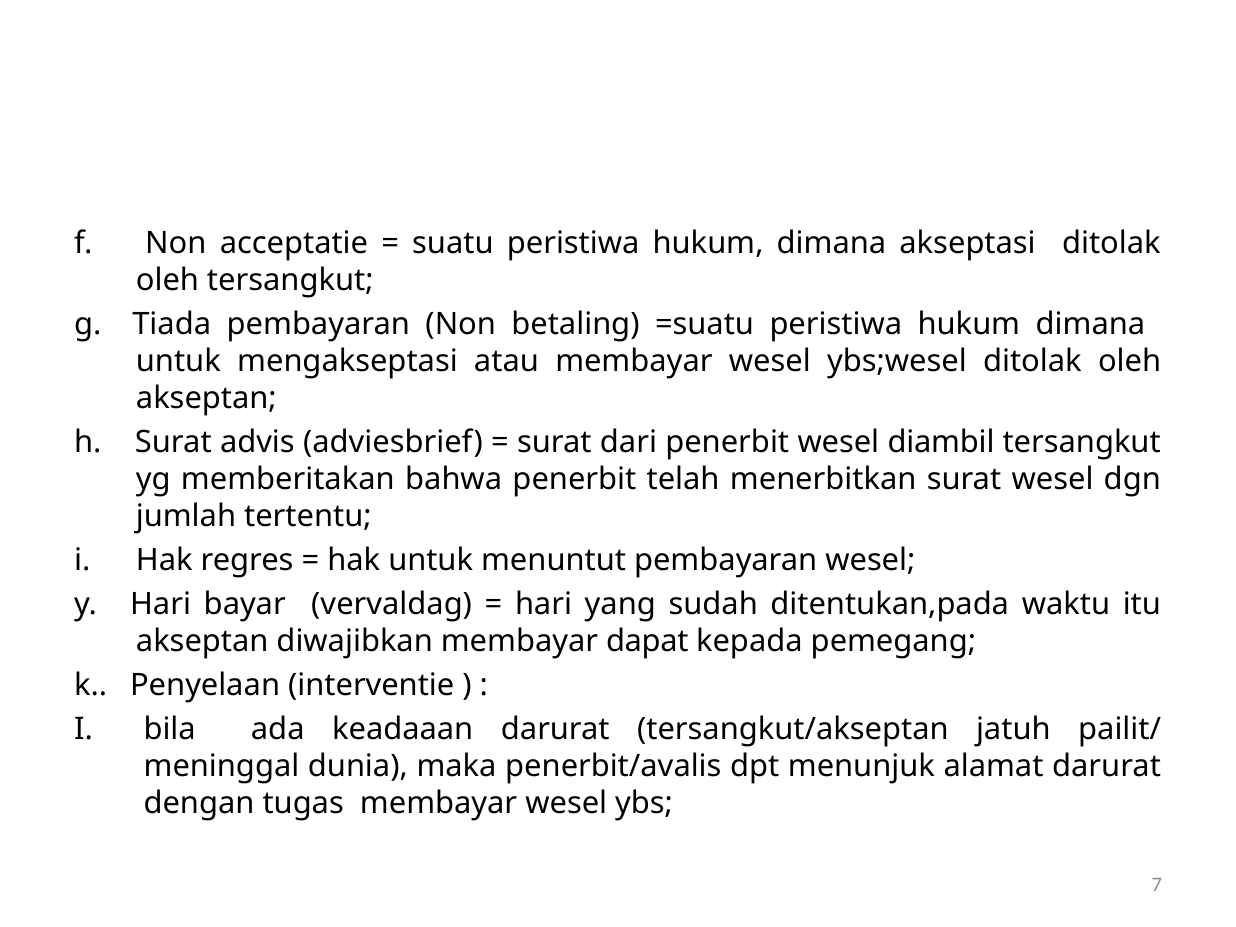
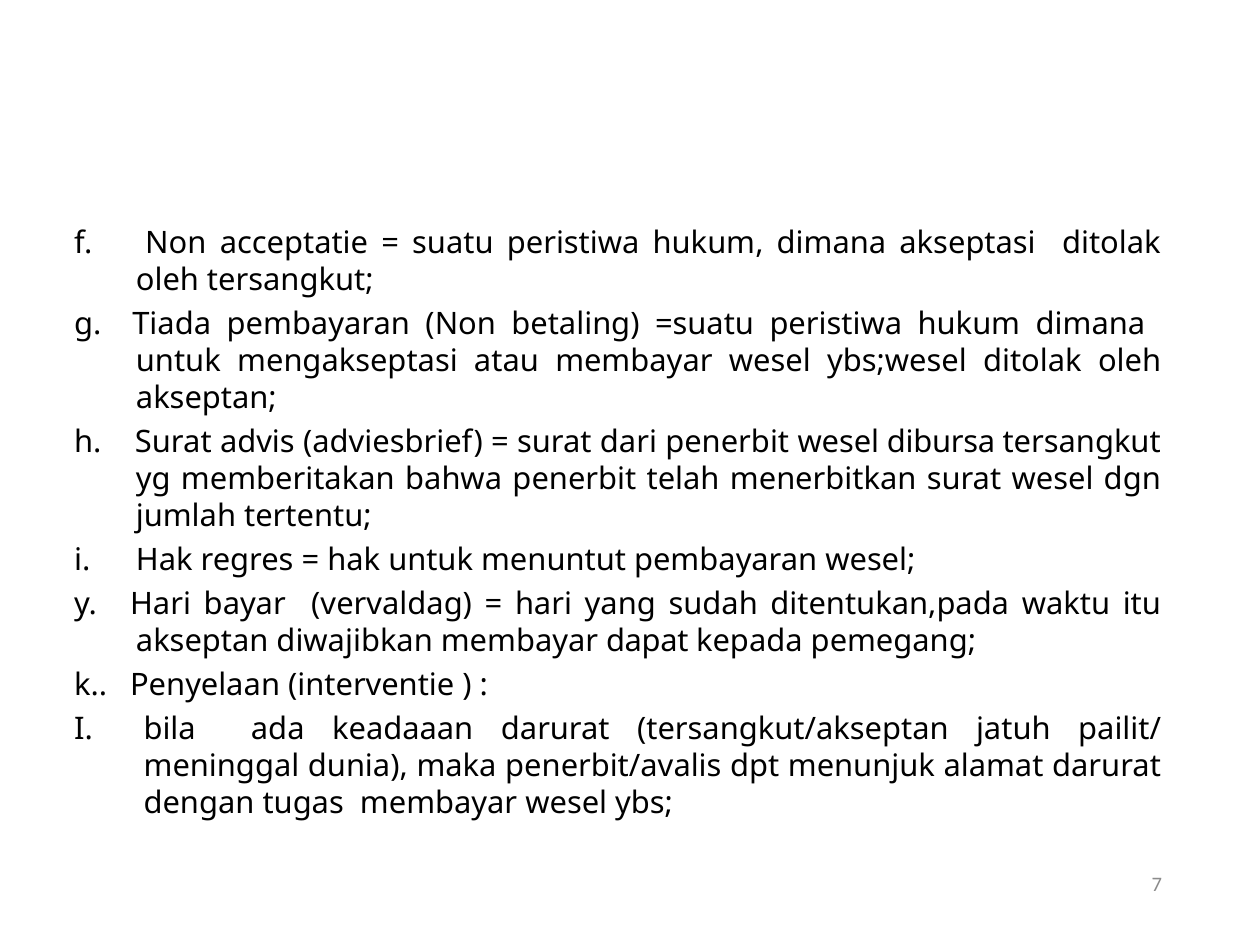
diambil: diambil -> dibursa (941, 442)
